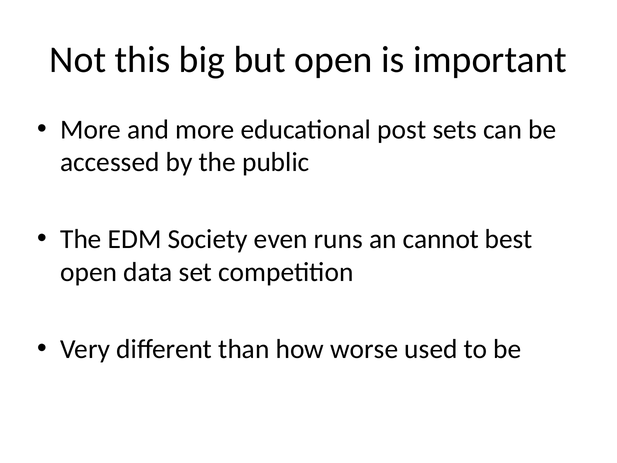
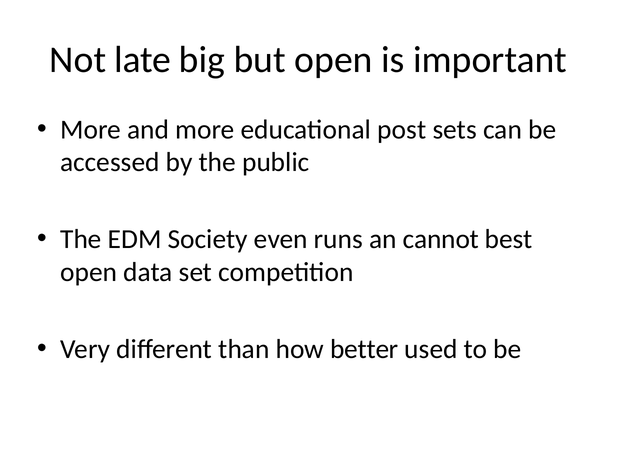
this: this -> late (143, 60)
worse: worse -> better (364, 349)
